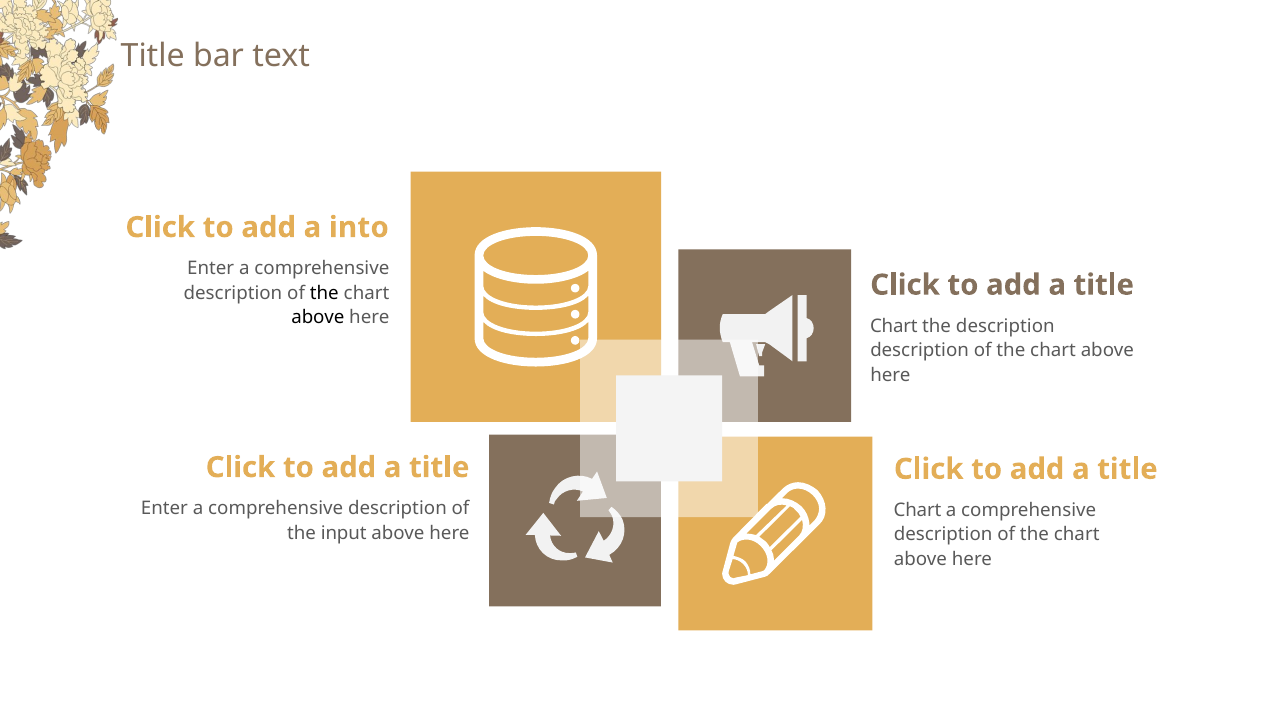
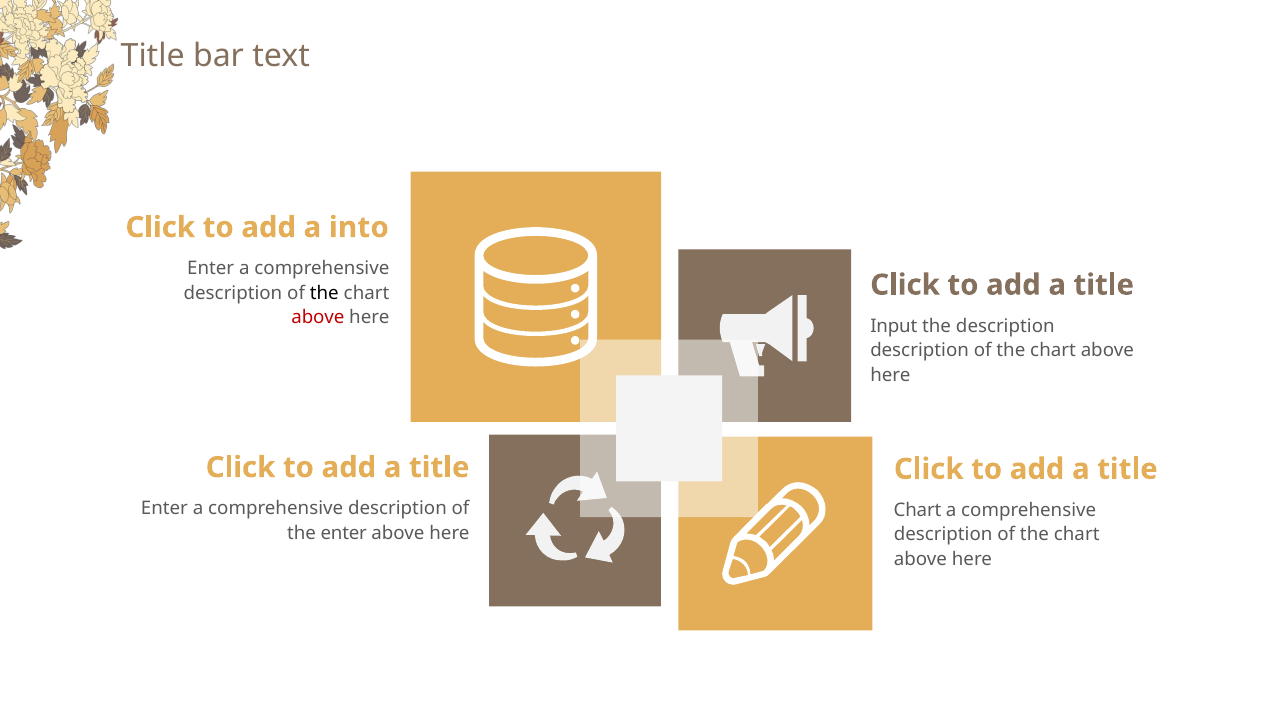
above colour: black -> red (318, 318)
Chart: Chart -> Input (894, 326)
the input: input -> enter (344, 534)
